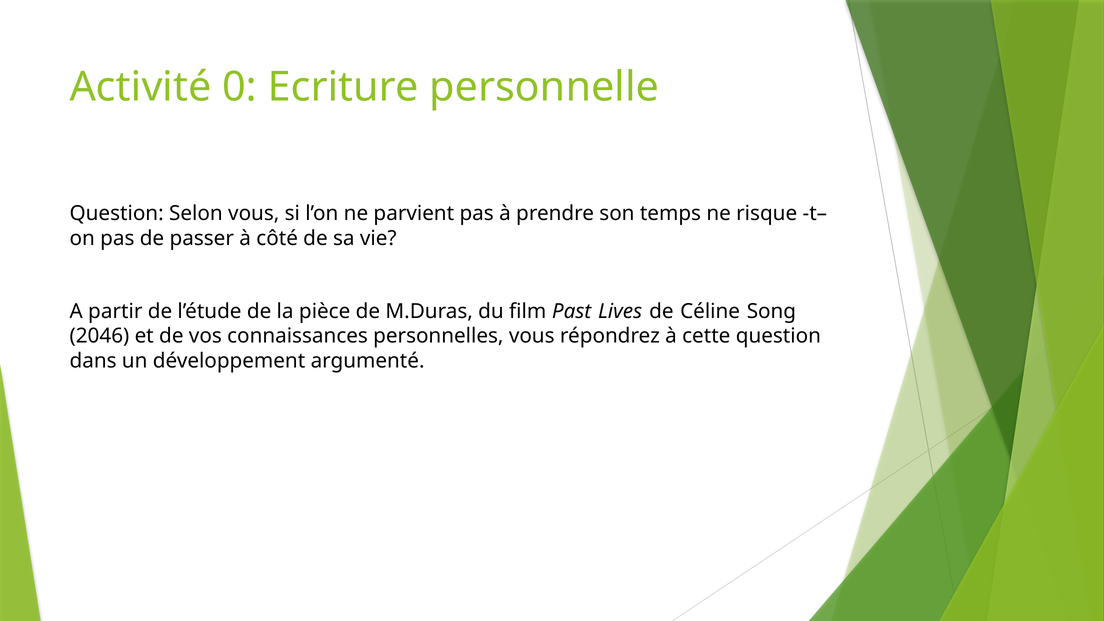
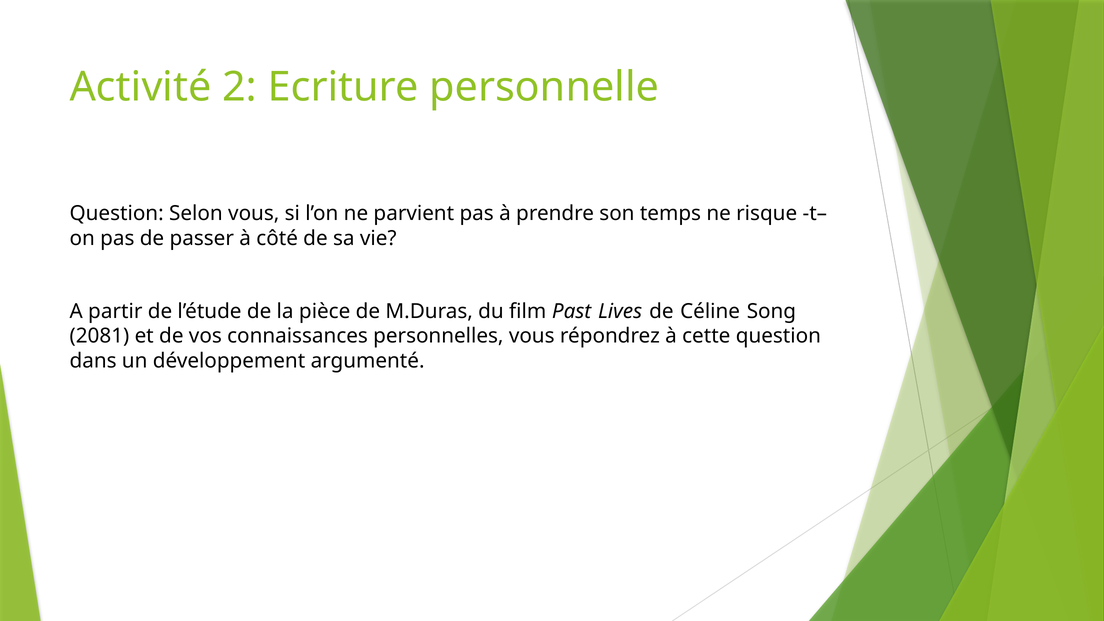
0: 0 -> 2 (240, 87)
2046: 2046 -> 2081 (99, 336)
